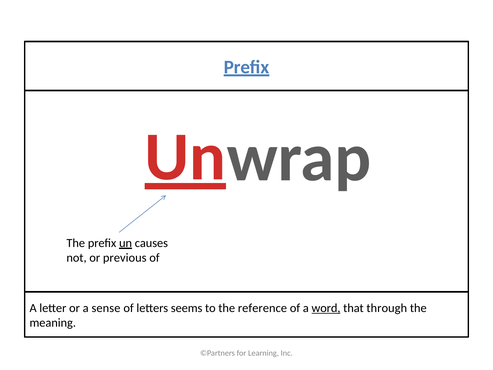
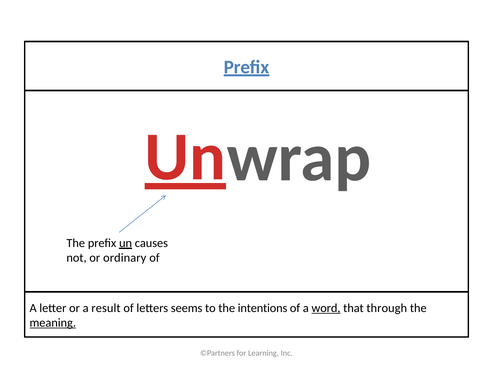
previous: previous -> ordinary (125, 258)
sense: sense -> result (106, 308)
reference: reference -> intentions (263, 308)
meaning underline: none -> present (53, 323)
